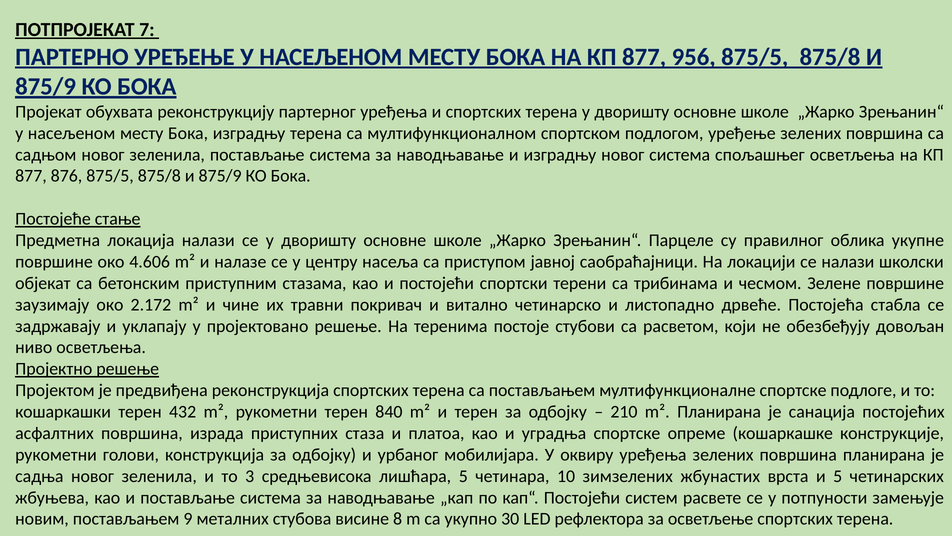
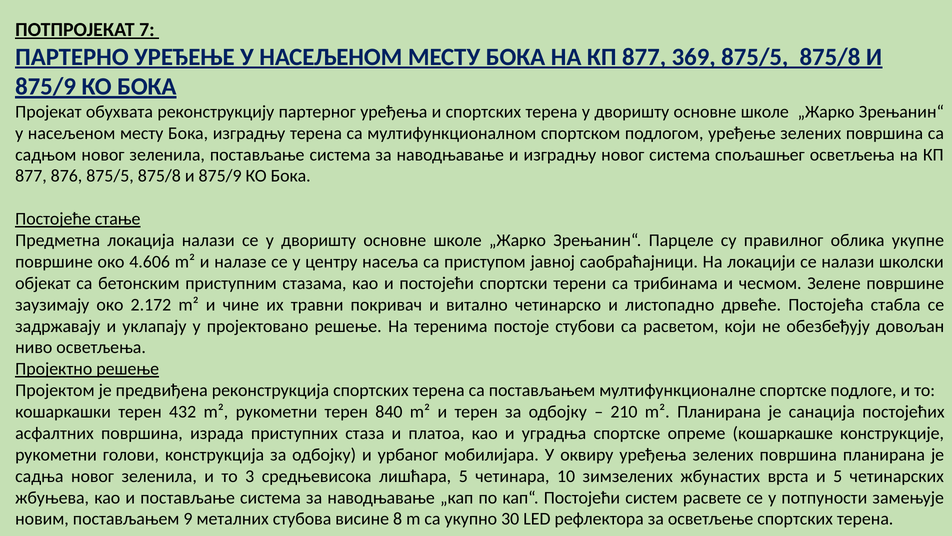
956: 956 -> 369 (694, 57)
